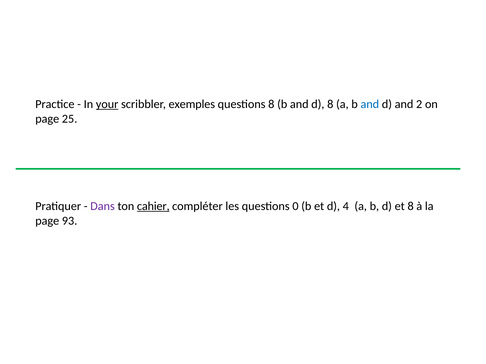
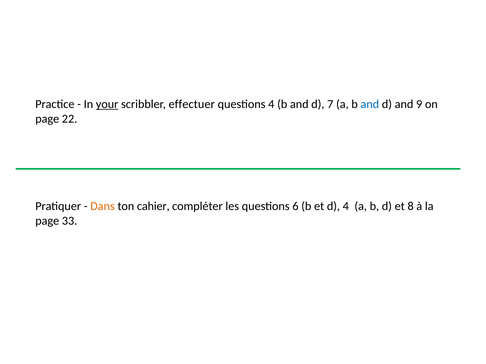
exemples: exemples -> effectuer (192, 104)
questions 8: 8 -> 4 (271, 104)
d 8: 8 -> 7 (330, 104)
2: 2 -> 9 (419, 104)
25: 25 -> 22 (70, 119)
Dans colour: purple -> orange (103, 206)
cahier underline: present -> none (153, 206)
0: 0 -> 6 (295, 206)
93: 93 -> 33 (70, 221)
